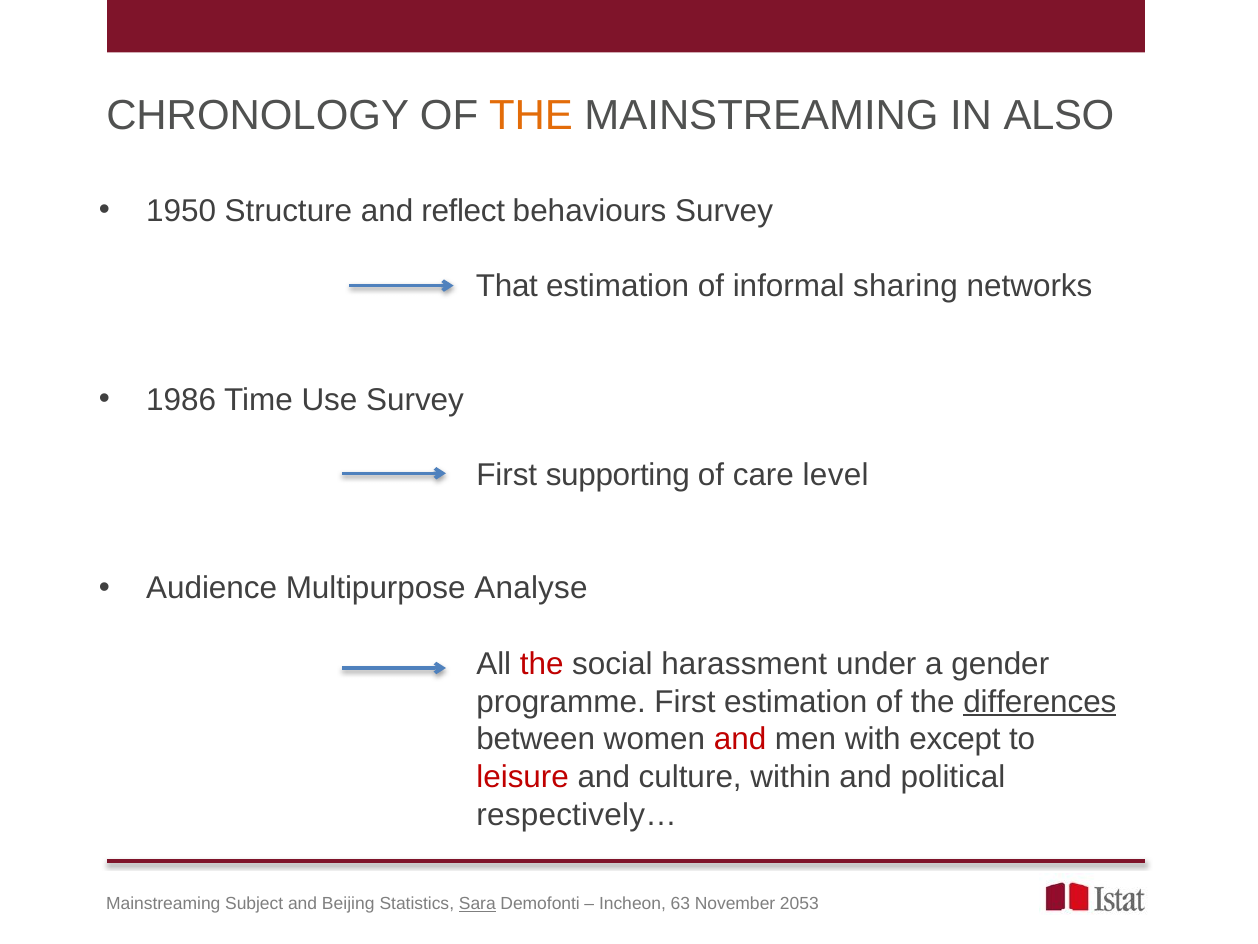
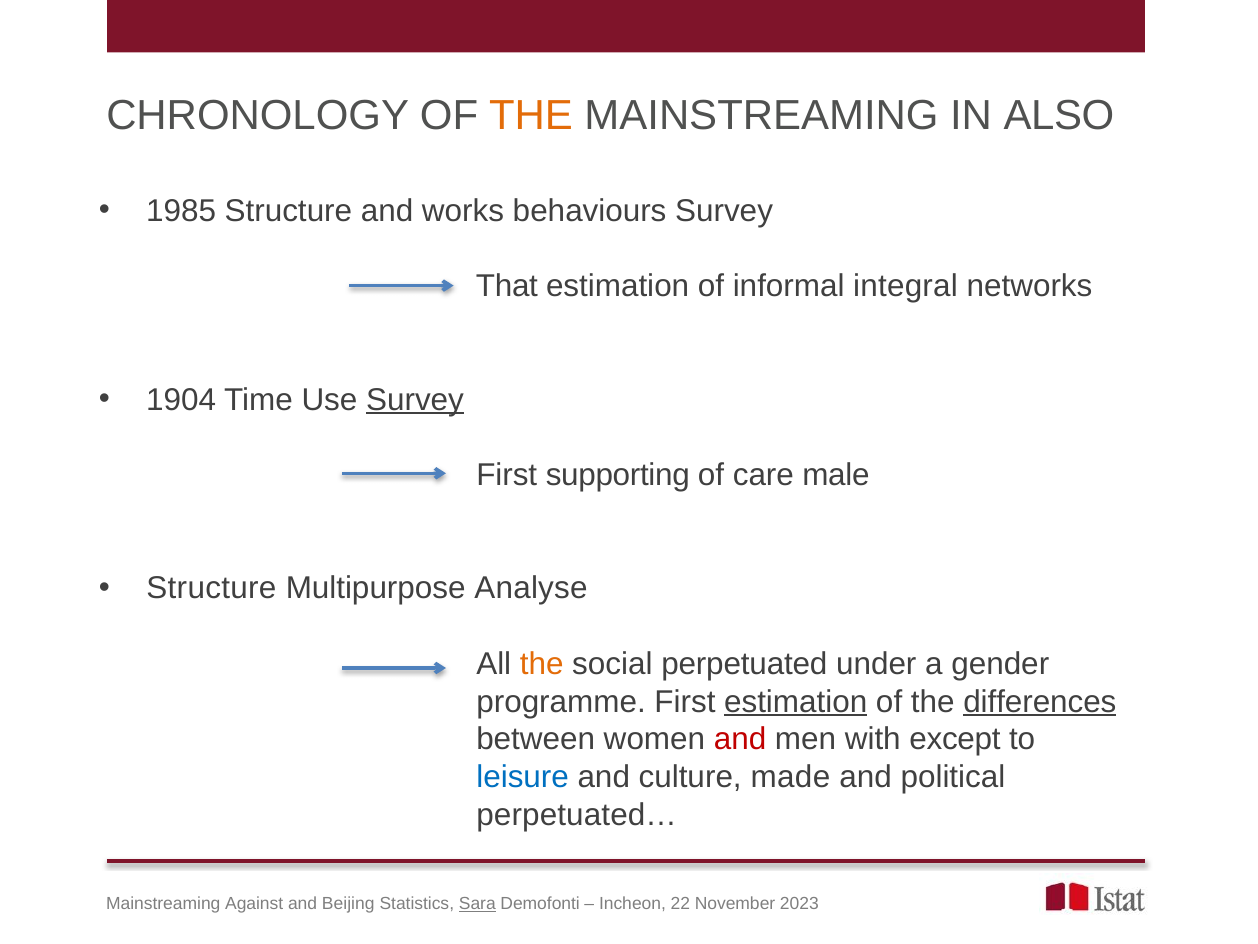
1950: 1950 -> 1985 (181, 211)
reflect: reflect -> works (463, 211)
sharing: sharing -> integral (906, 286)
1986: 1986 -> 1904 (181, 399)
Survey underline: none -> present (415, 399)
level: level -> male (836, 475)
Audience: Audience -> Structure (211, 588)
the colour: red -> orange (542, 664)
harassment: harassment -> perpetuated (744, 664)
estimation underline: none -> present (796, 701)
leisure colour: red -> blue (523, 777)
within: within -> made (790, 777)
respectively…: respectively… -> perpetuated… (577, 815)
Subject: Subject -> Against (254, 903)
63: 63 -> 22 (680, 903)
2053: 2053 -> 2023 (799, 903)
